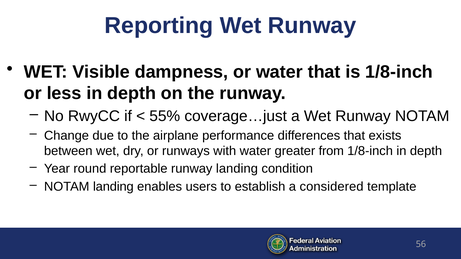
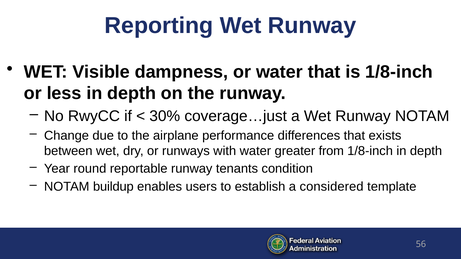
55%: 55% -> 30% (165, 116)
runway landing: landing -> tenants (237, 169)
NOTAM landing: landing -> buildup (113, 187)
